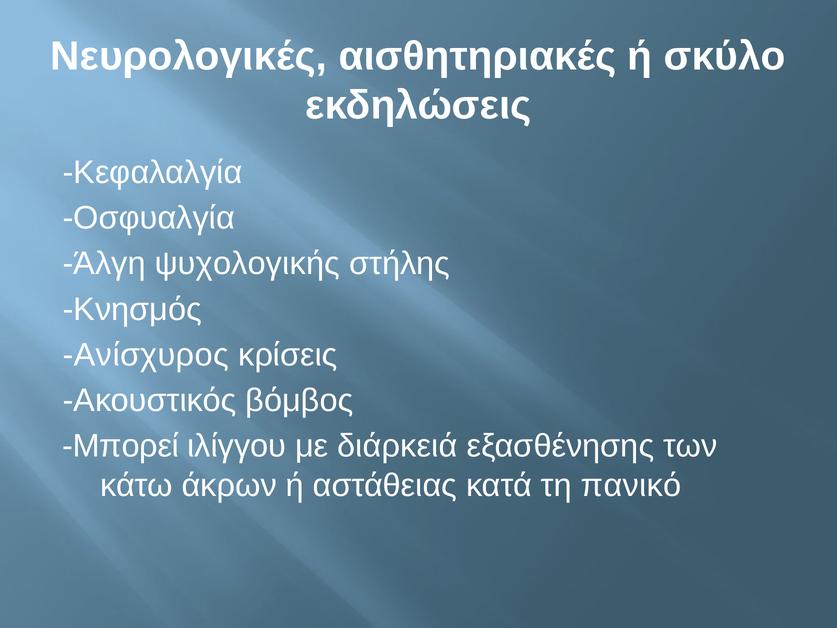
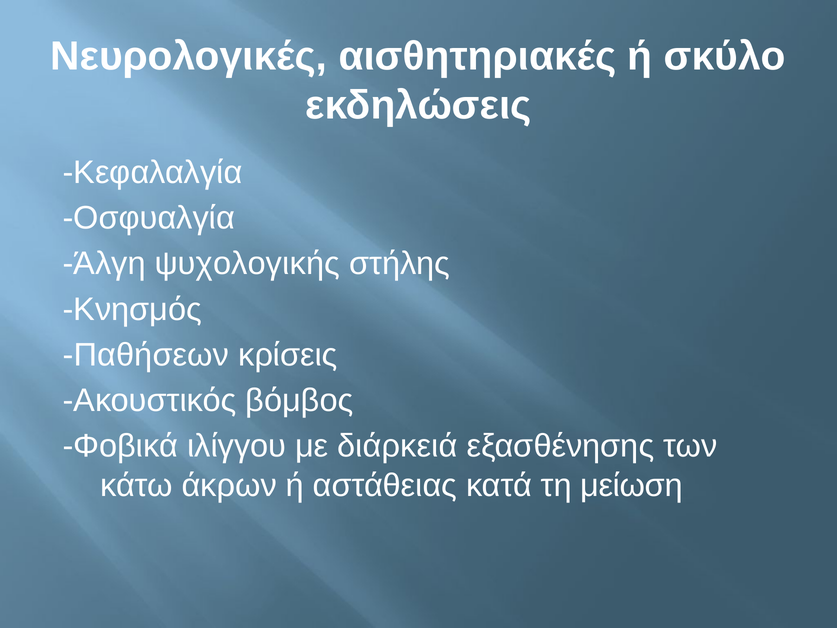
Ανίσχυρος: Ανίσχυρος -> Παθήσεων (146, 355)
Μπορεί: Μπορεί -> Φοβικά (120, 446)
πανικό: πανικό -> μείωση (631, 485)
